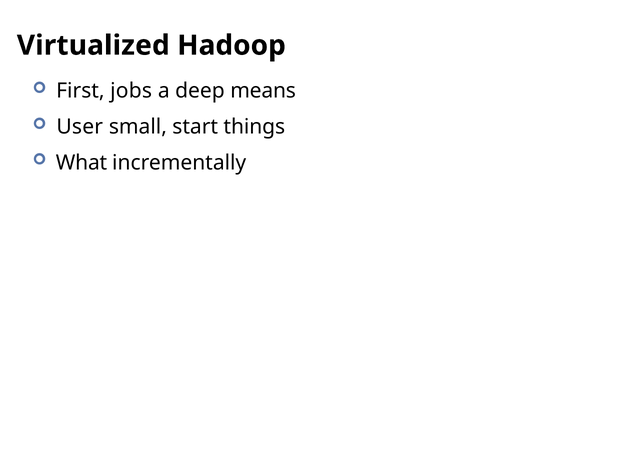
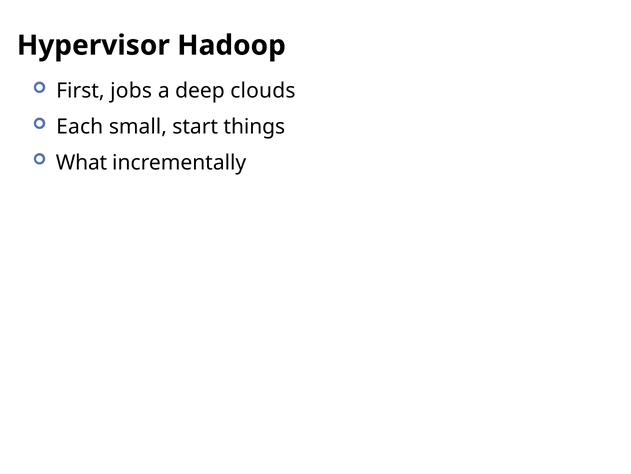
Virtualized: Virtualized -> Hypervisor (93, 45)
means: means -> clouds (263, 91)
User: User -> Each (80, 127)
